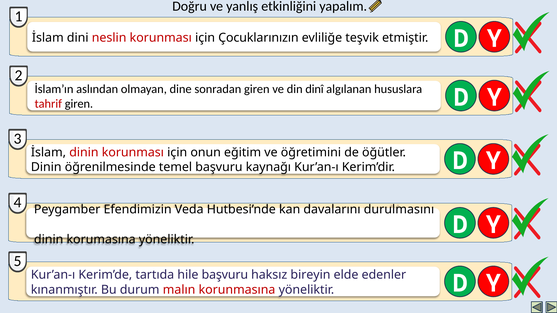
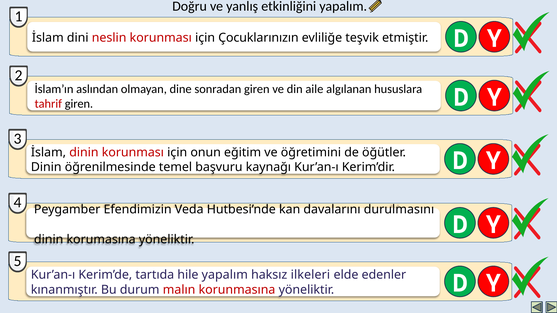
dinî: dinî -> aile (314, 89)
hile başvuru: başvuru -> yapalım (225, 275)
bireyin: bireyin -> ilkeleri (310, 275)
